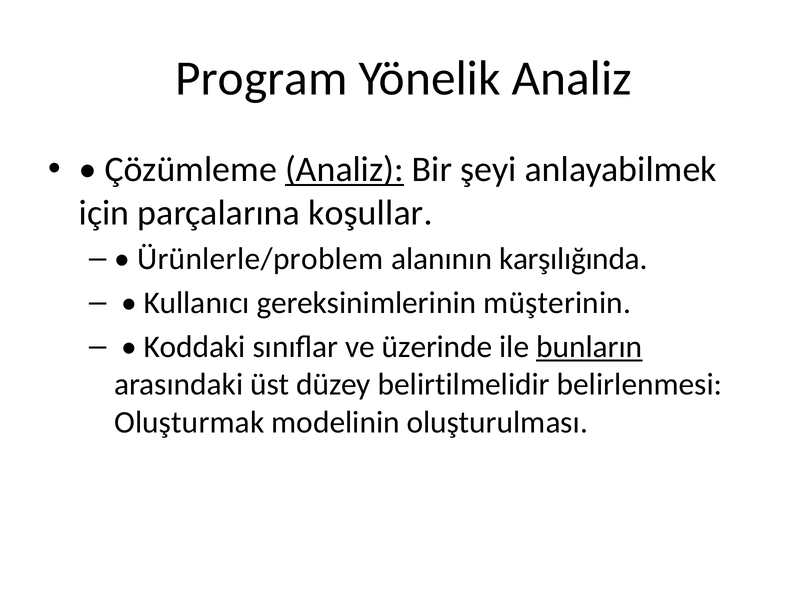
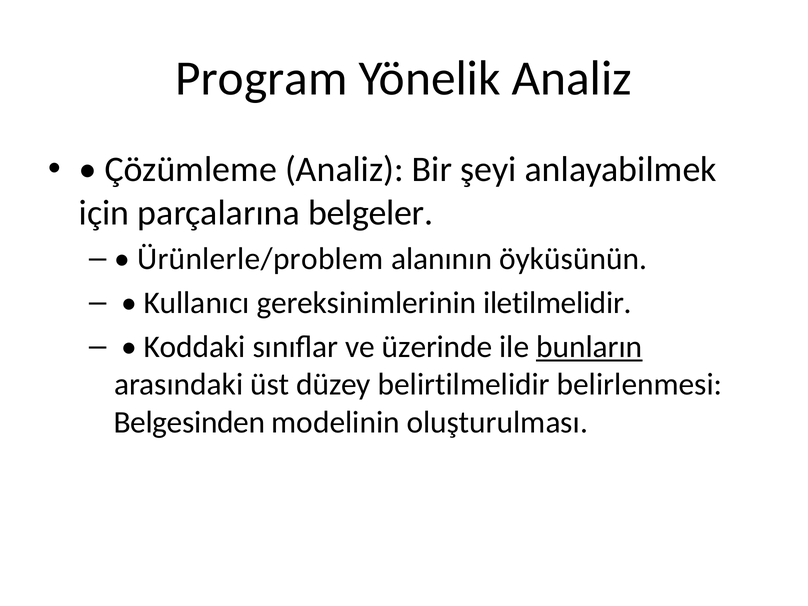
Analiz underline: present -> none (344, 170)
koşullar: koşullar -> belgeler (371, 213)
karşılığında: karşılığında -> öyküsünün (573, 259)
müşterinin: müşterinin -> iletilmelidir (557, 303)
Oluşturmak: Oluşturmak -> Belgesinden (189, 422)
